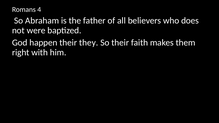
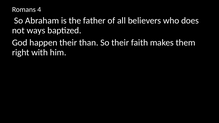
were: were -> ways (36, 30)
they: they -> than (89, 43)
